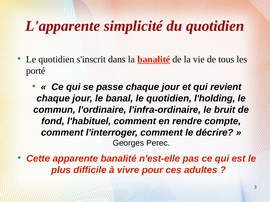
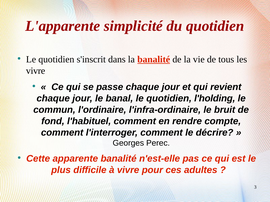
porté: porté -> vivre (36, 71)
